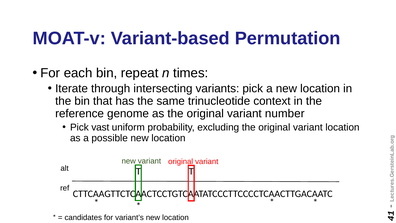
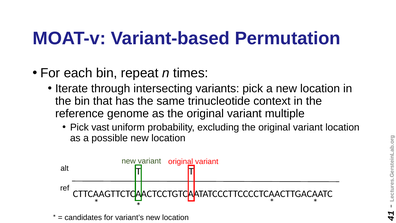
number: number -> multiple (285, 113)
